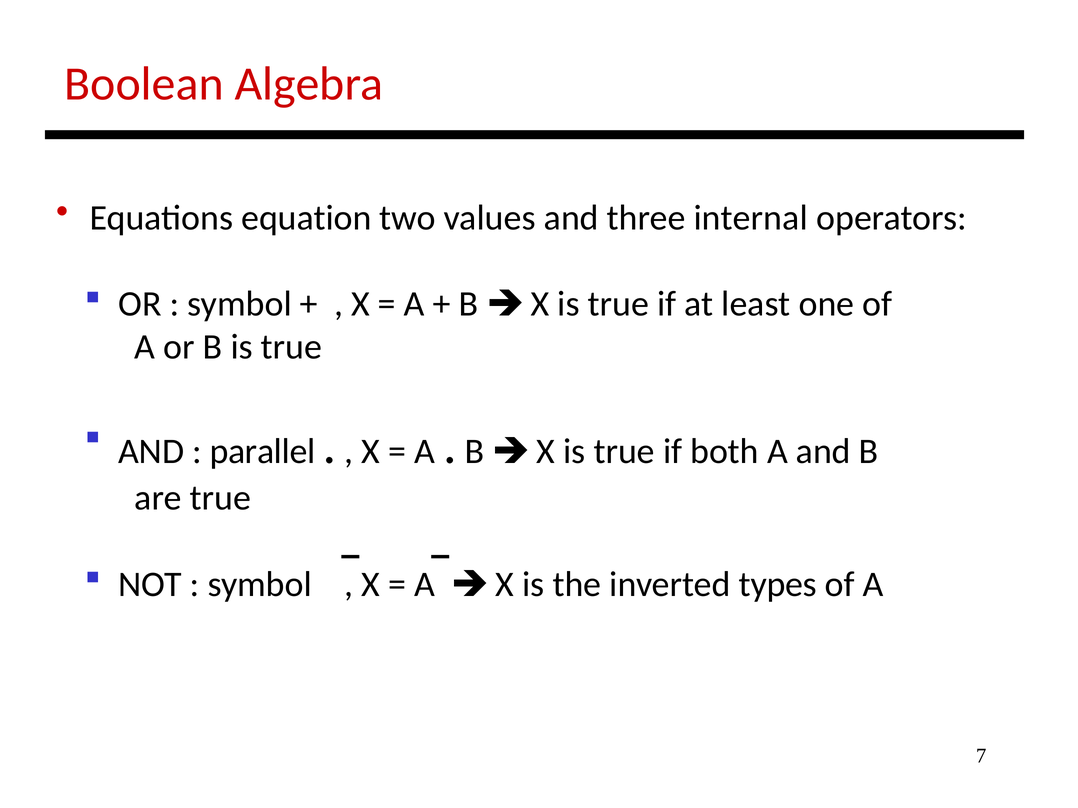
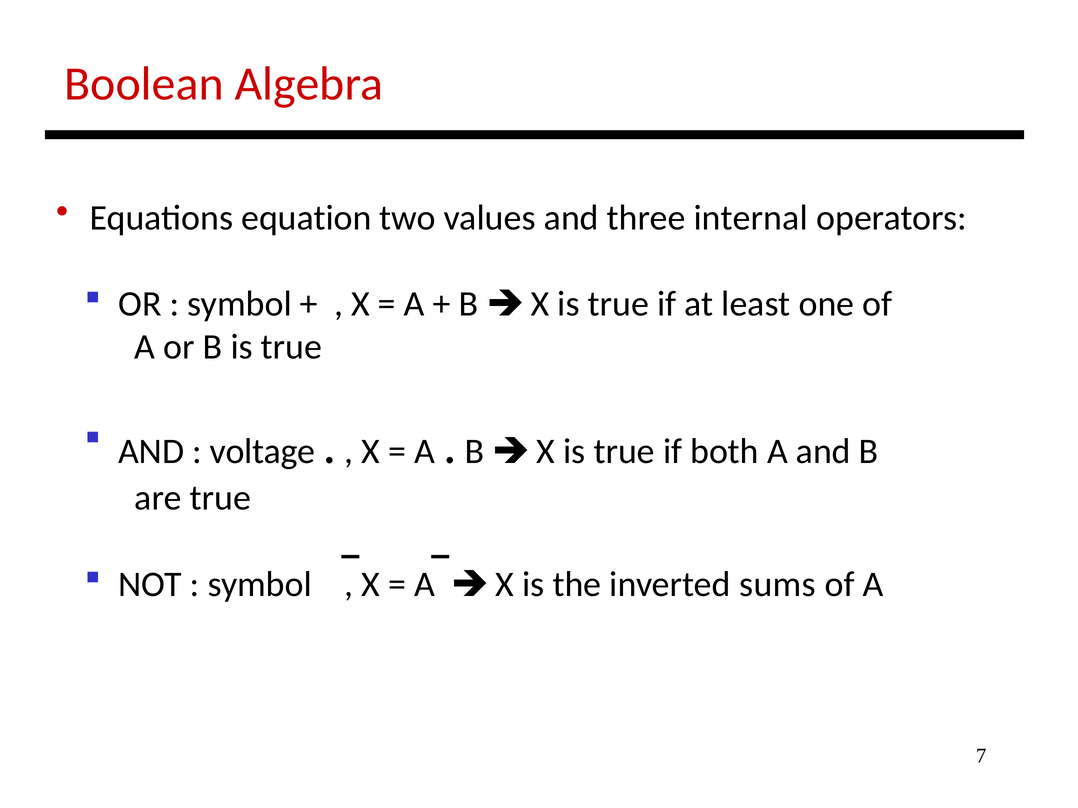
parallel: parallel -> voltage (262, 452)
types: types -> sums (778, 585)
